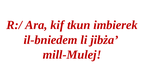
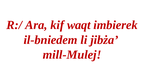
tkun: tkun -> waqt (79, 25)
